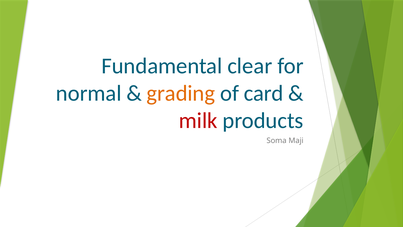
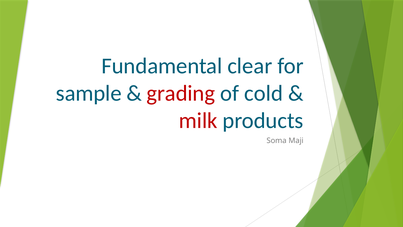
normal: normal -> sample (89, 93)
grading colour: orange -> red (181, 93)
card: card -> cold (264, 93)
